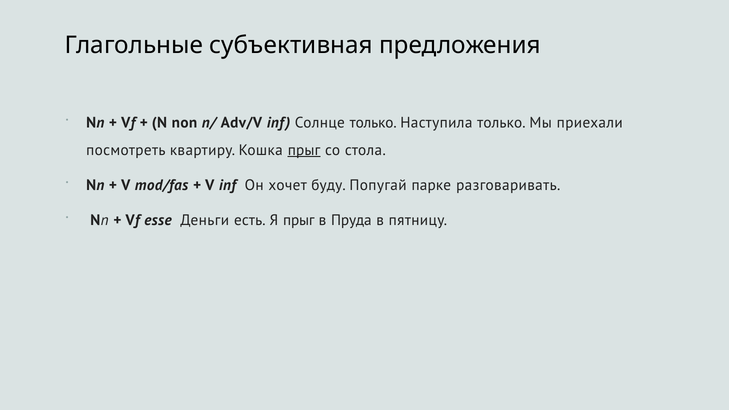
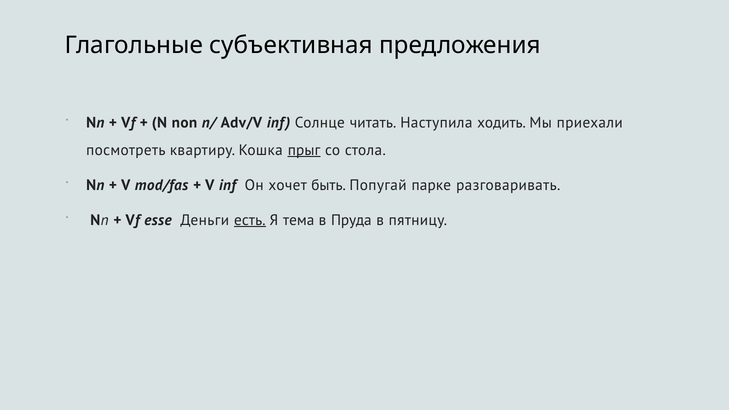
Солнце только: только -> читать (373, 123)
Наступила только: только -> ходить (502, 123)
буду: буду -> быть (329, 185)
есть underline: none -> present (250, 220)
Я прыг: прыг -> тема (299, 220)
